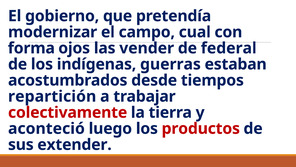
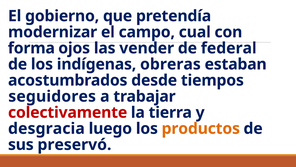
guerras: guerras -> obreras (170, 64)
repartición: repartición -> seguidores (52, 96)
aconteció: aconteció -> desgracia (46, 128)
productos colour: red -> orange (201, 128)
extender: extender -> preservó (74, 144)
